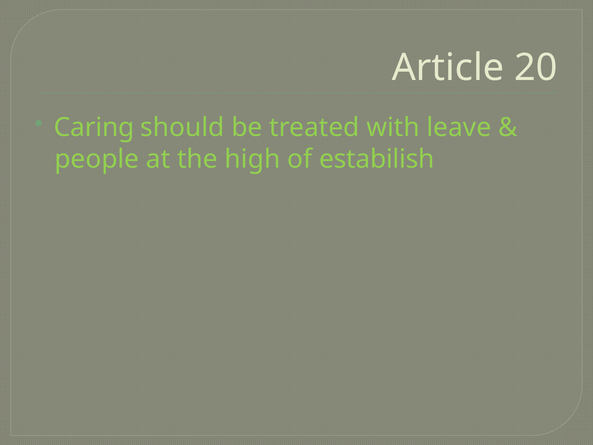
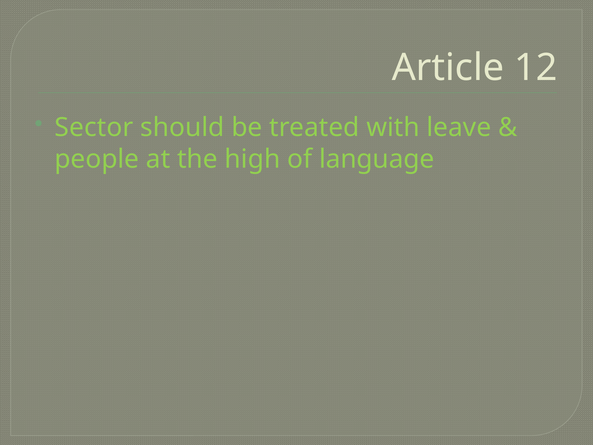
20: 20 -> 12 (536, 68)
Caring: Caring -> Sector (94, 127)
estabilish: estabilish -> language (377, 159)
